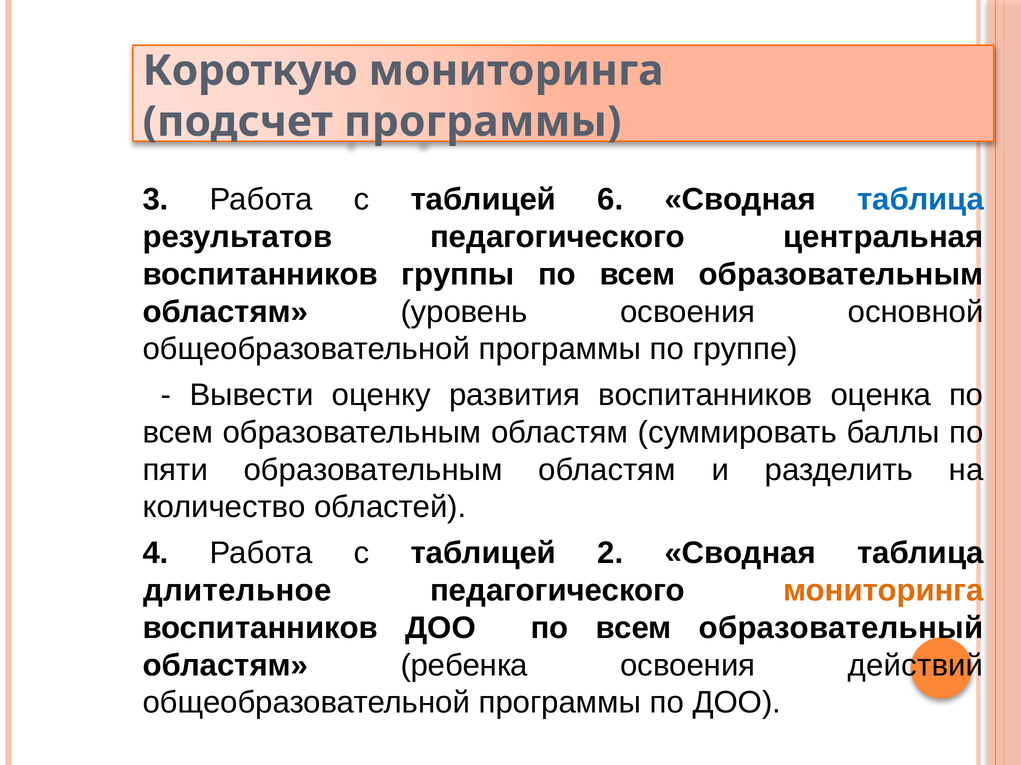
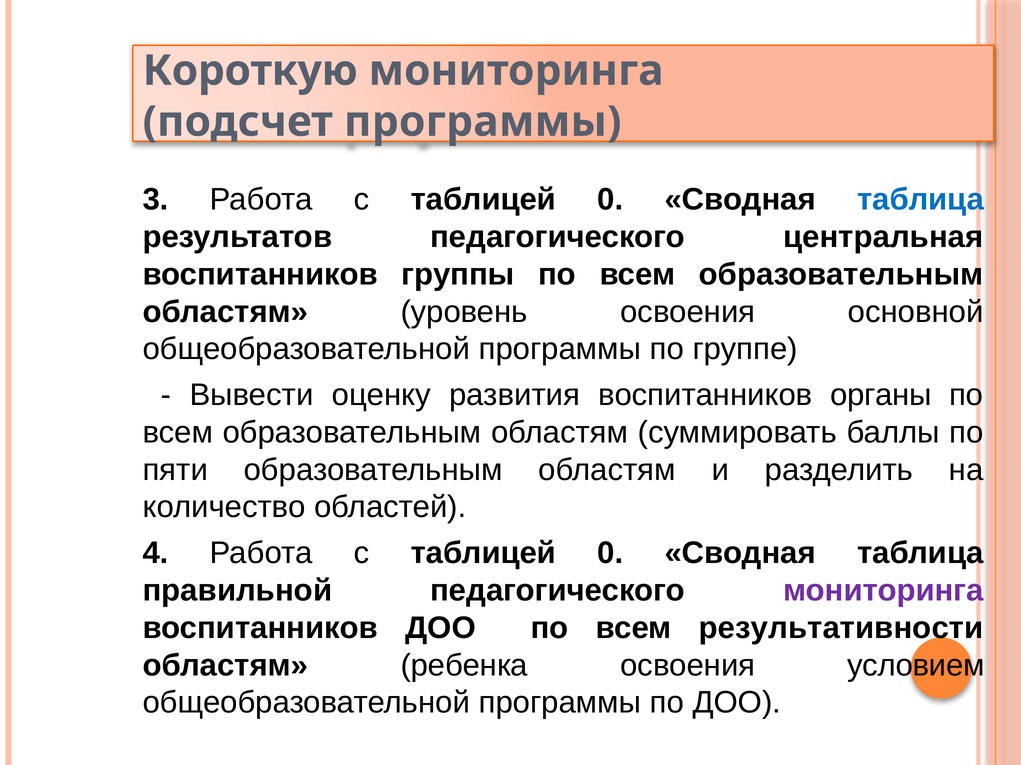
6: 6 -> 0 (610, 200)
оценка: оценка -> органы (881, 395)
2: 2 -> 0 (610, 554)
длительное: длительное -> правильной (237, 591)
мониторинга colour: orange -> purple (883, 591)
образовательный: образовательный -> результативности (841, 628)
действий: действий -> условием (916, 666)
